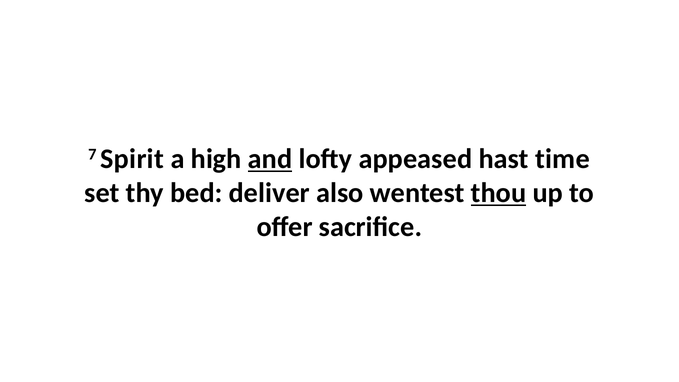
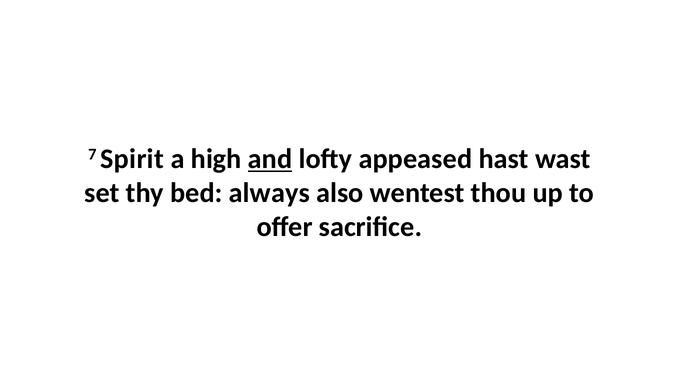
time: time -> wast (563, 159)
deliver: deliver -> always (269, 193)
thou underline: present -> none (499, 193)
